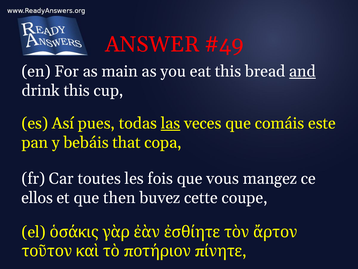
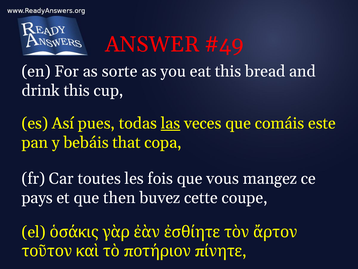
main: main -> sorte (120, 71)
and underline: present -> none (302, 71)
ellos: ellos -> pays (37, 197)
